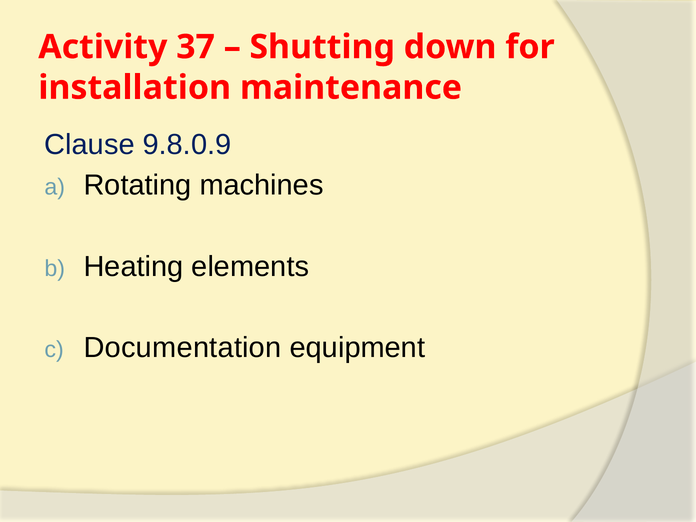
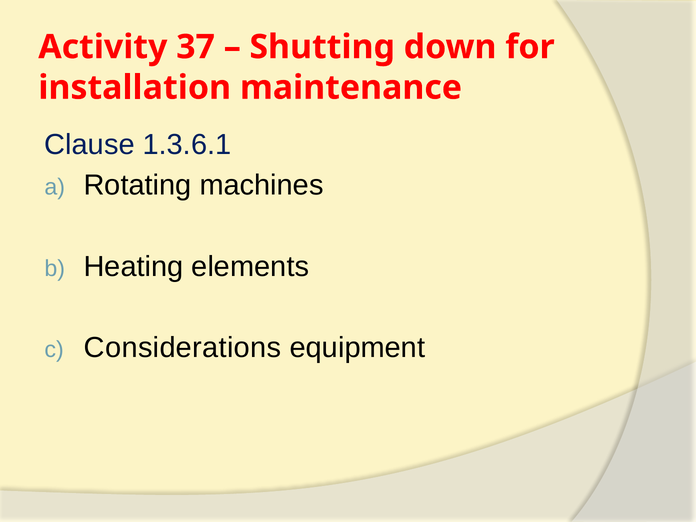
9.8.0.9: 9.8.0.9 -> 1.3.6.1 (187, 145)
Documentation: Documentation -> Considerations (183, 348)
